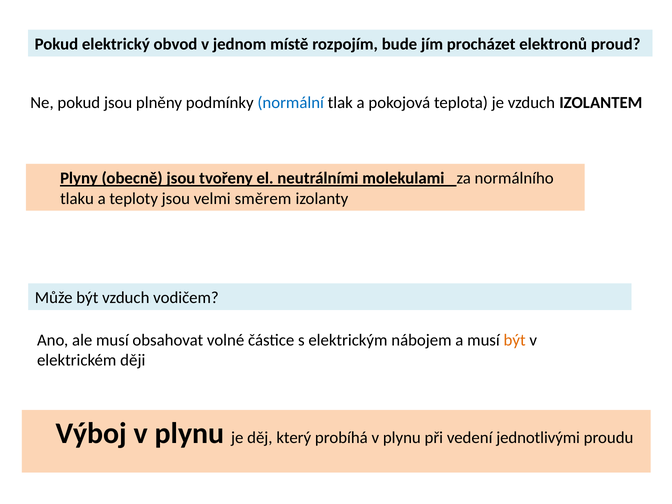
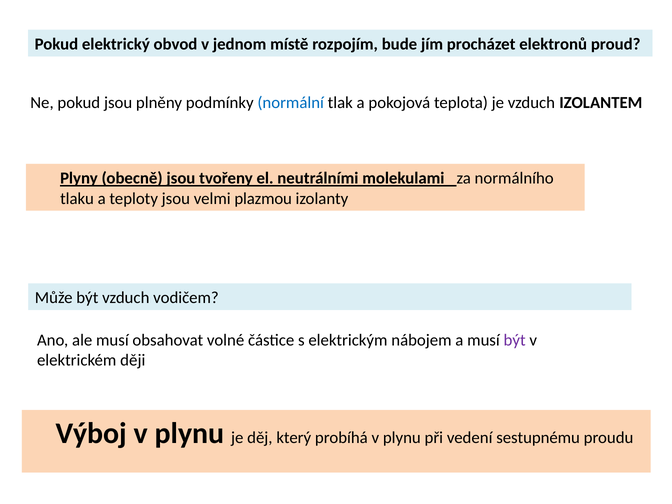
směrem: směrem -> plazmou (263, 198)
být colour: orange -> purple (515, 340)
jednotlivými: jednotlivými -> sestupnému (538, 438)
